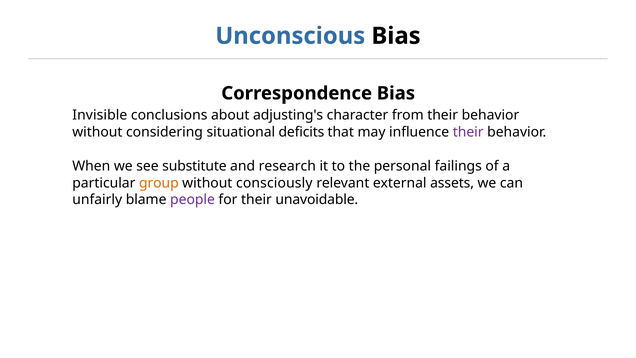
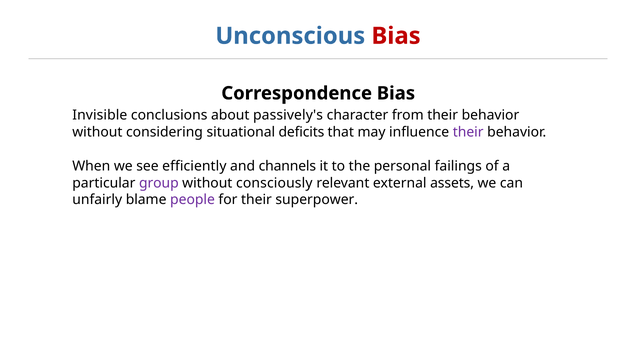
Bias colour: black -> red (396, 36)
adjusting's: adjusting's -> passively's (288, 115)
substitute: substitute -> efficiently (194, 166)
research: research -> channels (287, 166)
group colour: orange -> purple (159, 183)
unavoidable: unavoidable -> superpower (317, 200)
